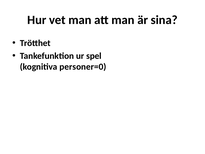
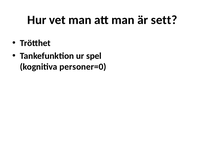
sina: sina -> sett (164, 20)
